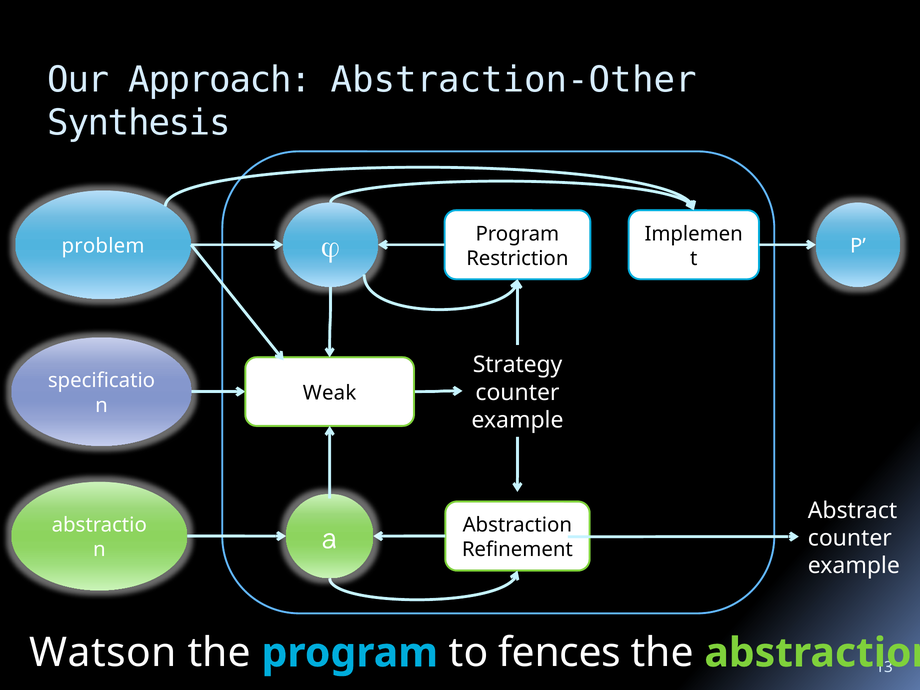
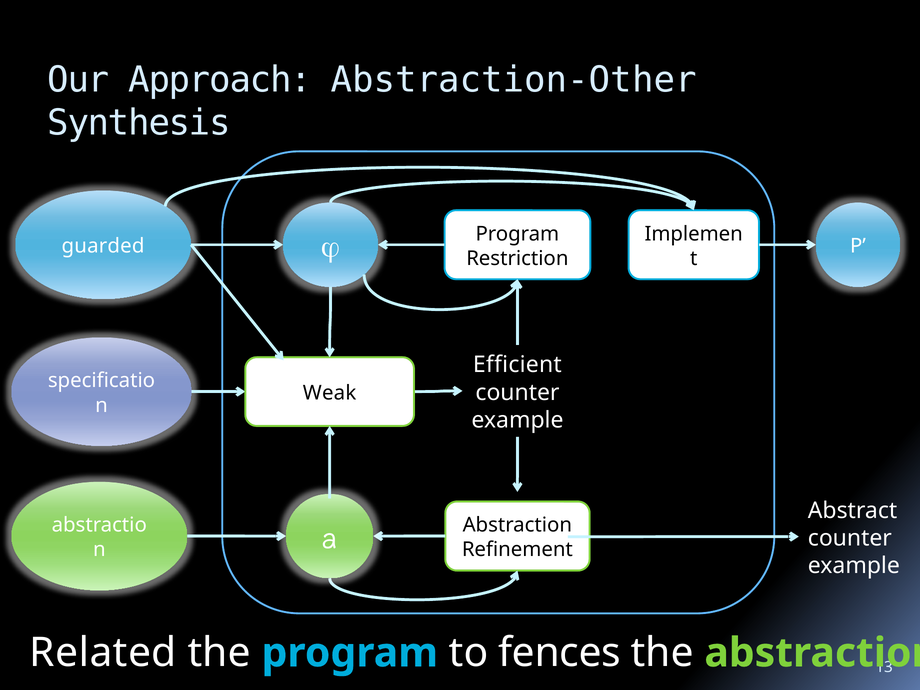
problem: problem -> guarded (103, 246)
Strategy: Strategy -> Efficient (517, 365)
Watson: Watson -> Related (103, 653)
